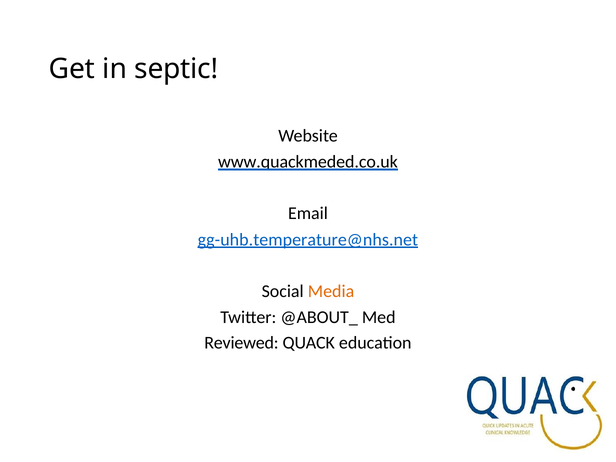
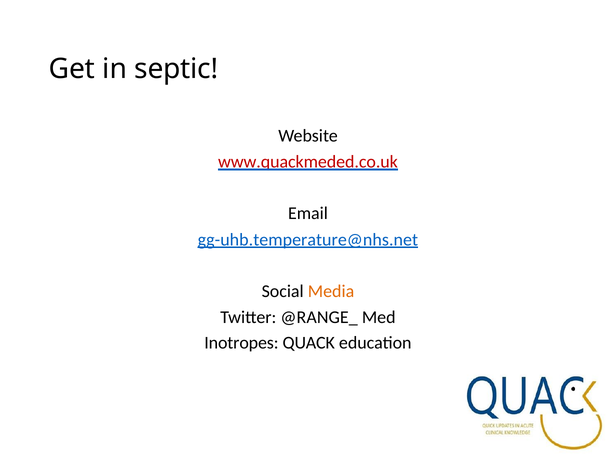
www.quackmeded.co.uk colour: black -> red (308, 162)
@ABOUT_: @ABOUT_ -> @RANGE_ (319, 317)
Reviewed: Reviewed -> Inotropes (241, 343)
